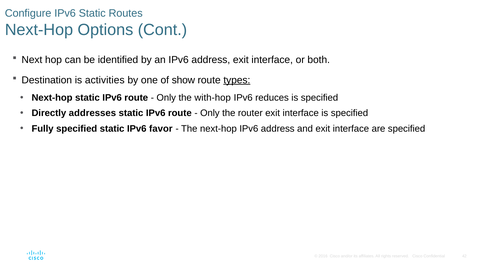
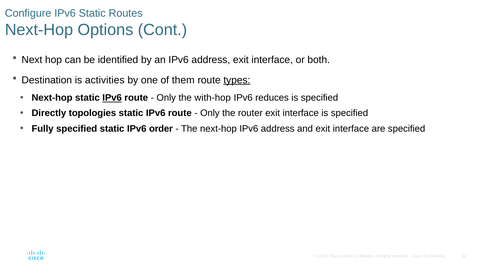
show: show -> them (183, 80)
IPv6 underline: none -> present (112, 98)
addresses: addresses -> topologies (92, 113)
favor: favor -> order (161, 129)
